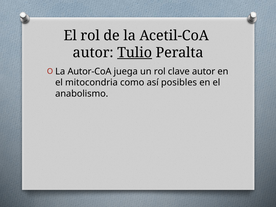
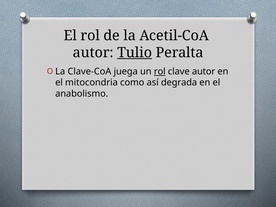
Autor-CoA: Autor-CoA -> Clave-CoA (89, 72)
rol underline: none -> present (160, 72)
posibles: posibles -> degrada (179, 83)
